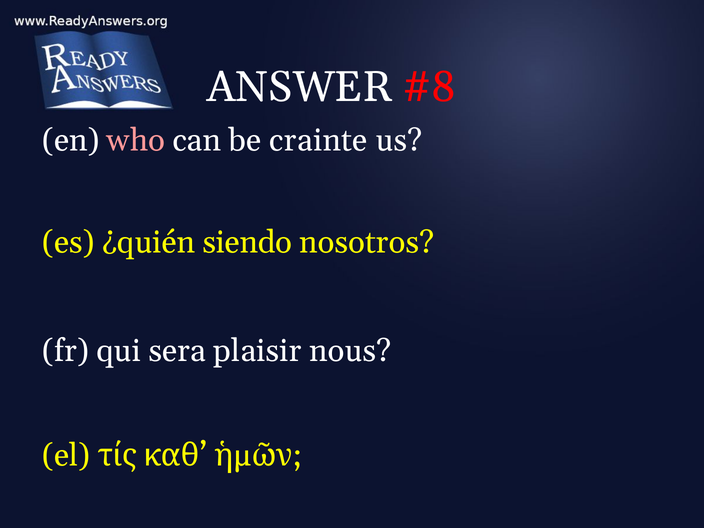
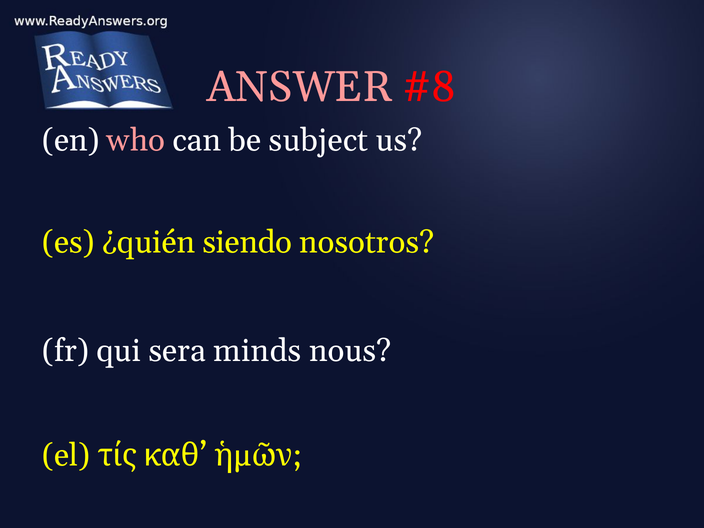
ANSWER colour: white -> pink (300, 87)
crainte: crainte -> subject (319, 140)
plaisir: plaisir -> minds (257, 351)
